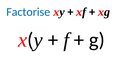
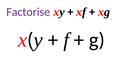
Factorise colour: blue -> purple (28, 12)
